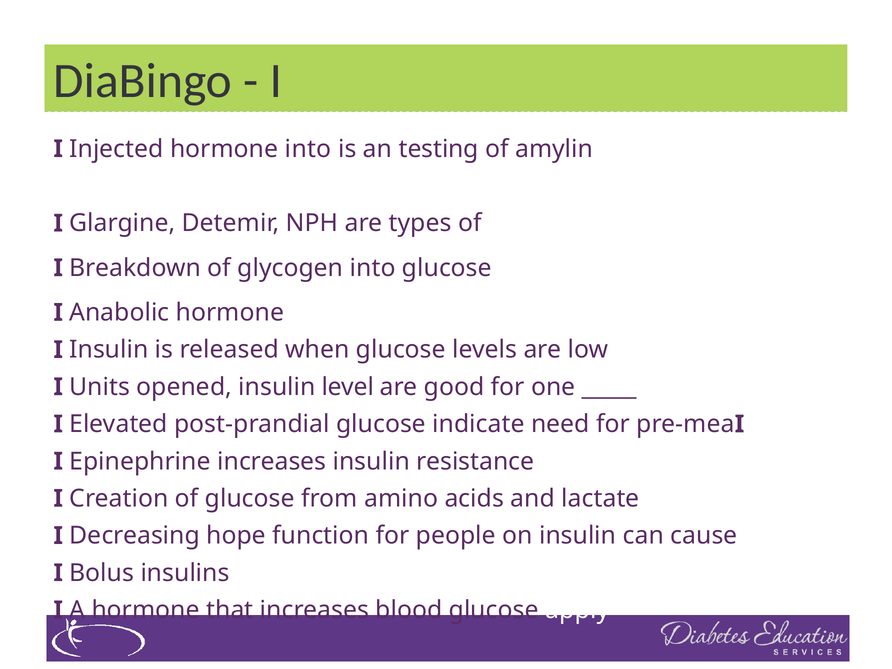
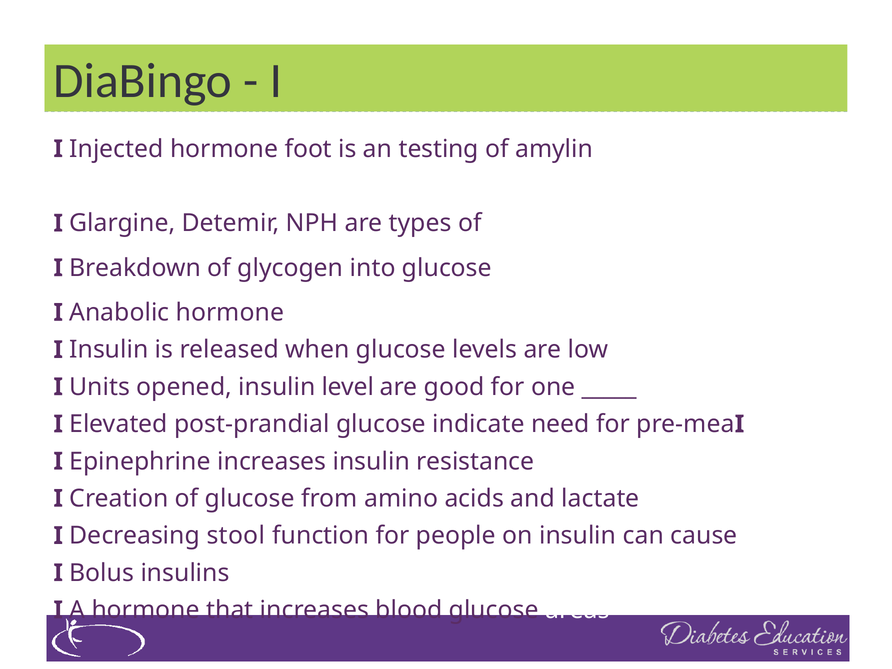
hormone into: into -> foot (308, 149)
hope: hope -> stool (236, 536)
apply: apply -> areas (577, 610)
